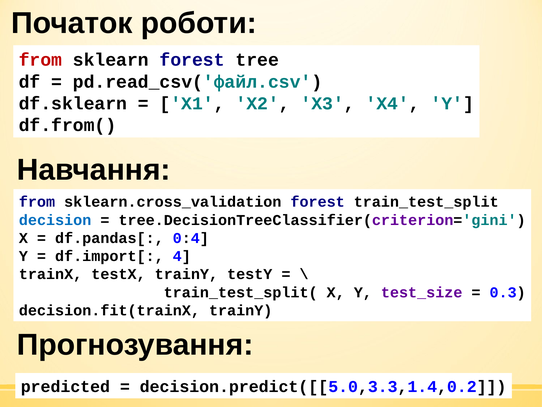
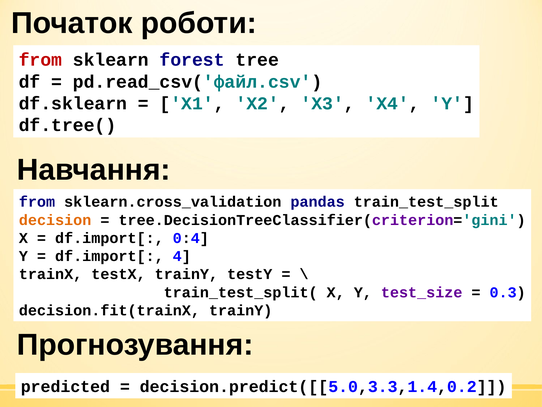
df.from(: df.from( -> df.tree( (67, 125)
sklearn.cross_validation forest: forest -> pandas (318, 202)
decision colour: blue -> orange (55, 220)
df.pandas[: df.pandas[ -> df.import[ (109, 238)
